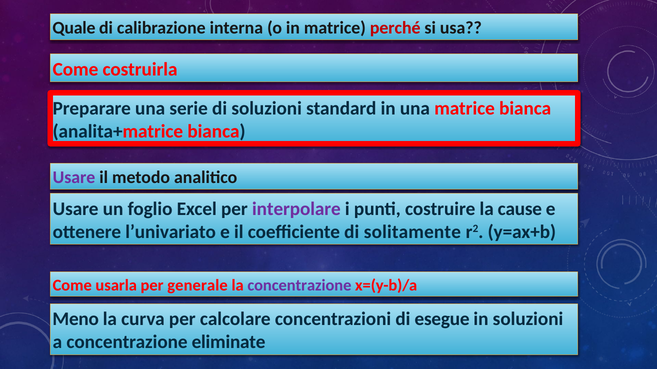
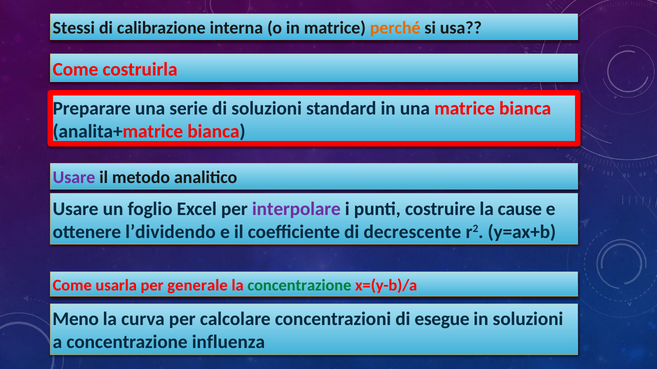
Quale: Quale -> Stessi (74, 28)
perché colour: red -> orange (395, 28)
l’univariato: l’univariato -> l’dividendo (171, 232)
solitamente: solitamente -> decrescente (412, 232)
concentrazione colour: purple -> green (299, 286)
eliminate: eliminate -> influenza (228, 343)
